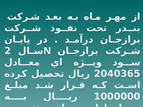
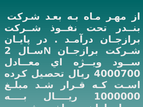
2040365: 2040365 -> 4000700 (117, 74)
